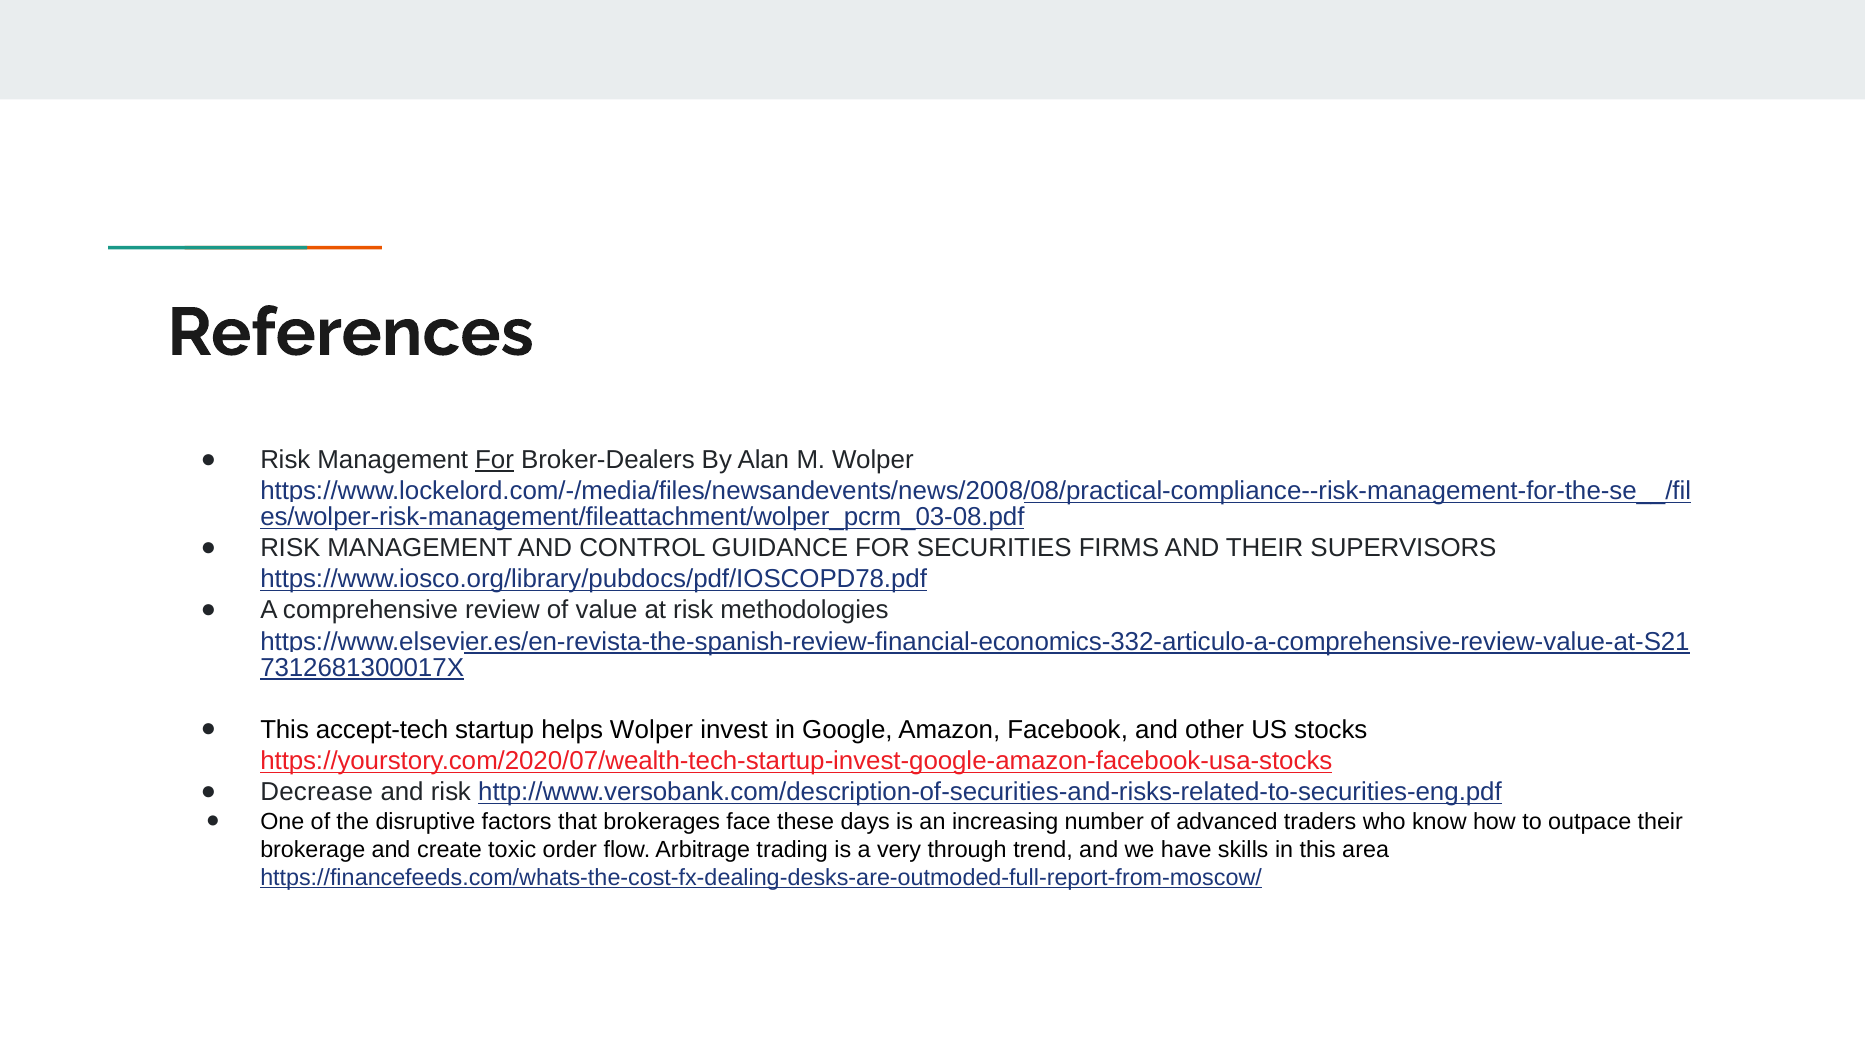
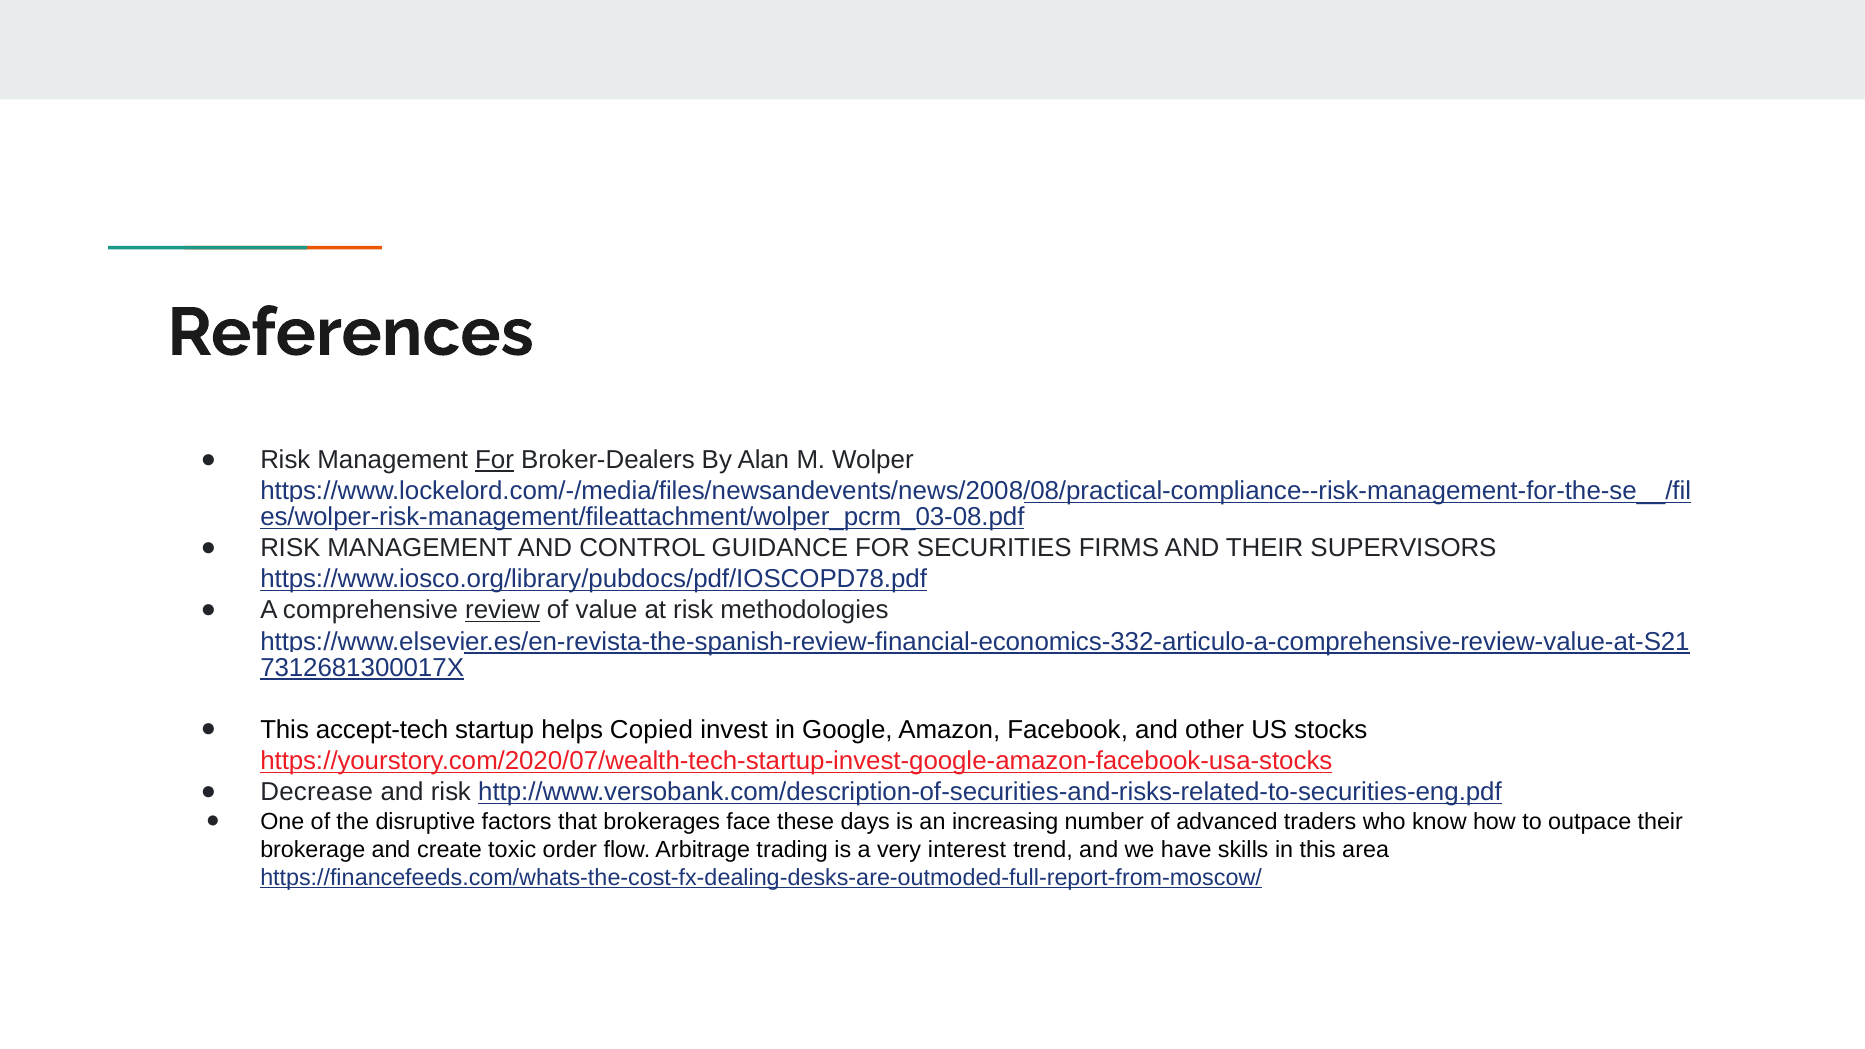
review underline: none -> present (503, 610)
helps Wolper: Wolper -> Copied (651, 730)
through: through -> interest (967, 850)
